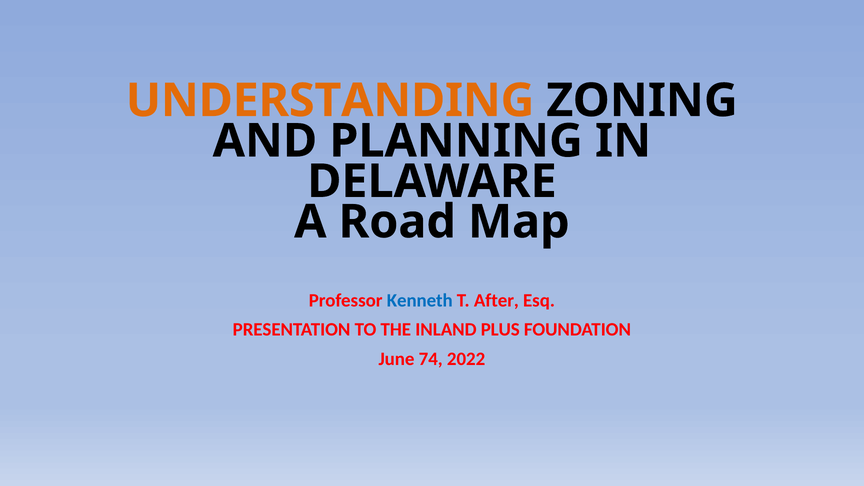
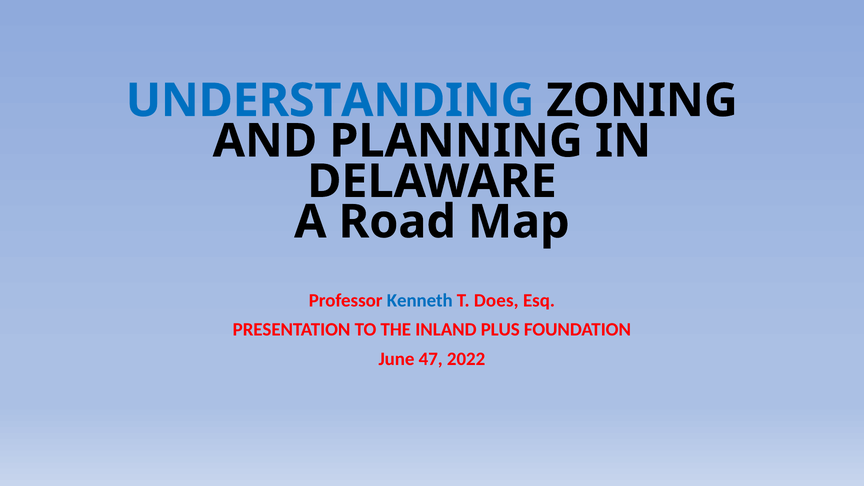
UNDERSTANDING colour: orange -> blue (330, 101)
After: After -> Does (496, 300)
74: 74 -> 47 (431, 359)
